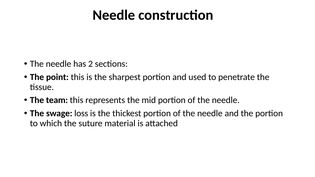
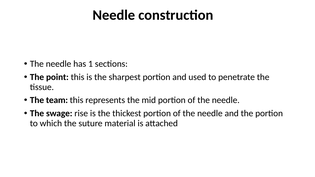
2: 2 -> 1 (91, 64)
loss: loss -> rise (81, 113)
